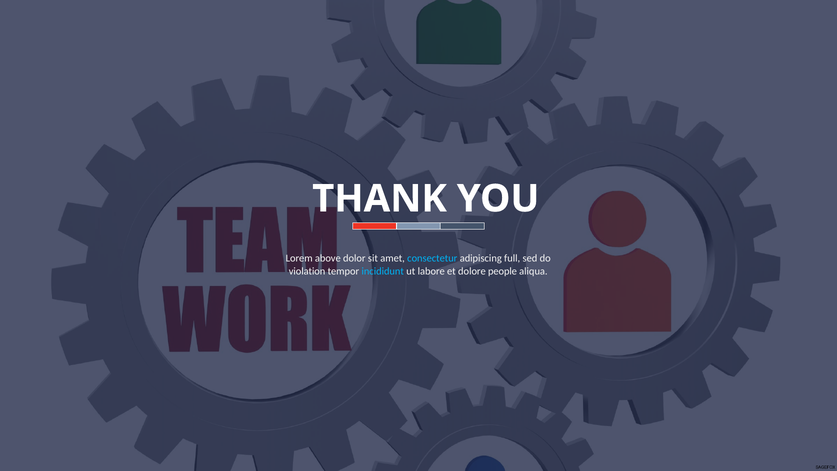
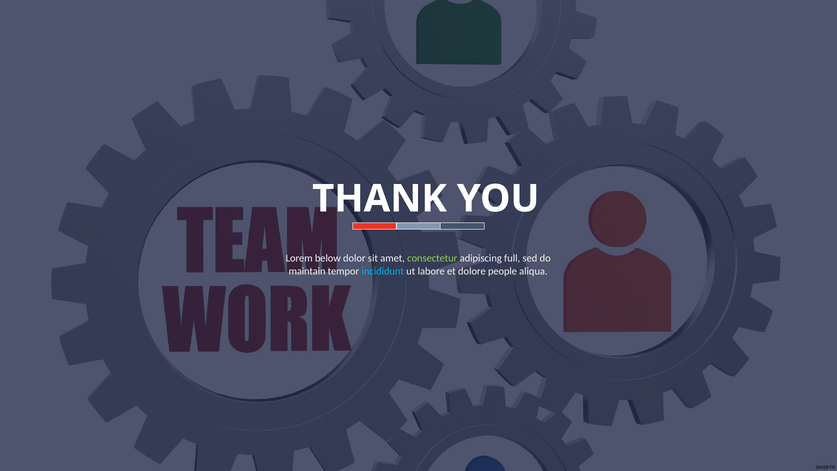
above: above -> below (328, 258)
consectetur colour: light blue -> light green (432, 258)
violation: violation -> maintain (307, 271)
